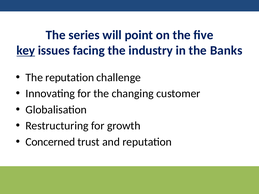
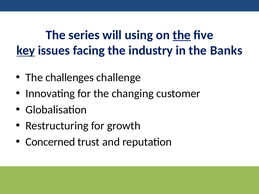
point: point -> using (139, 35)
the underline: none -> present (182, 35)
The reputation: reputation -> challenges (70, 78)
